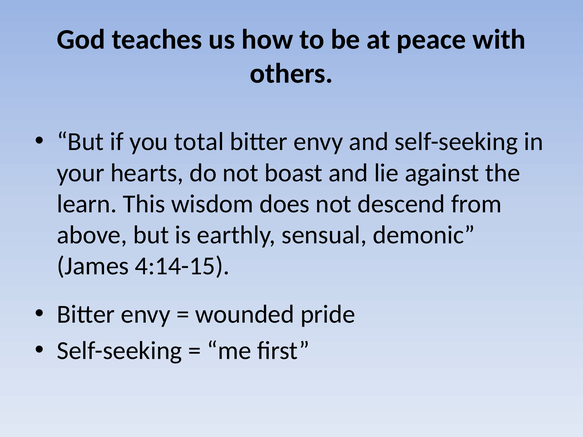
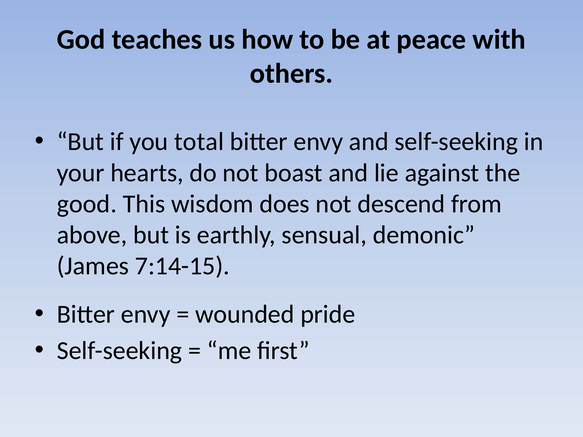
learn: learn -> good (87, 204)
4:14-15: 4:14-15 -> 7:14-15 (182, 266)
